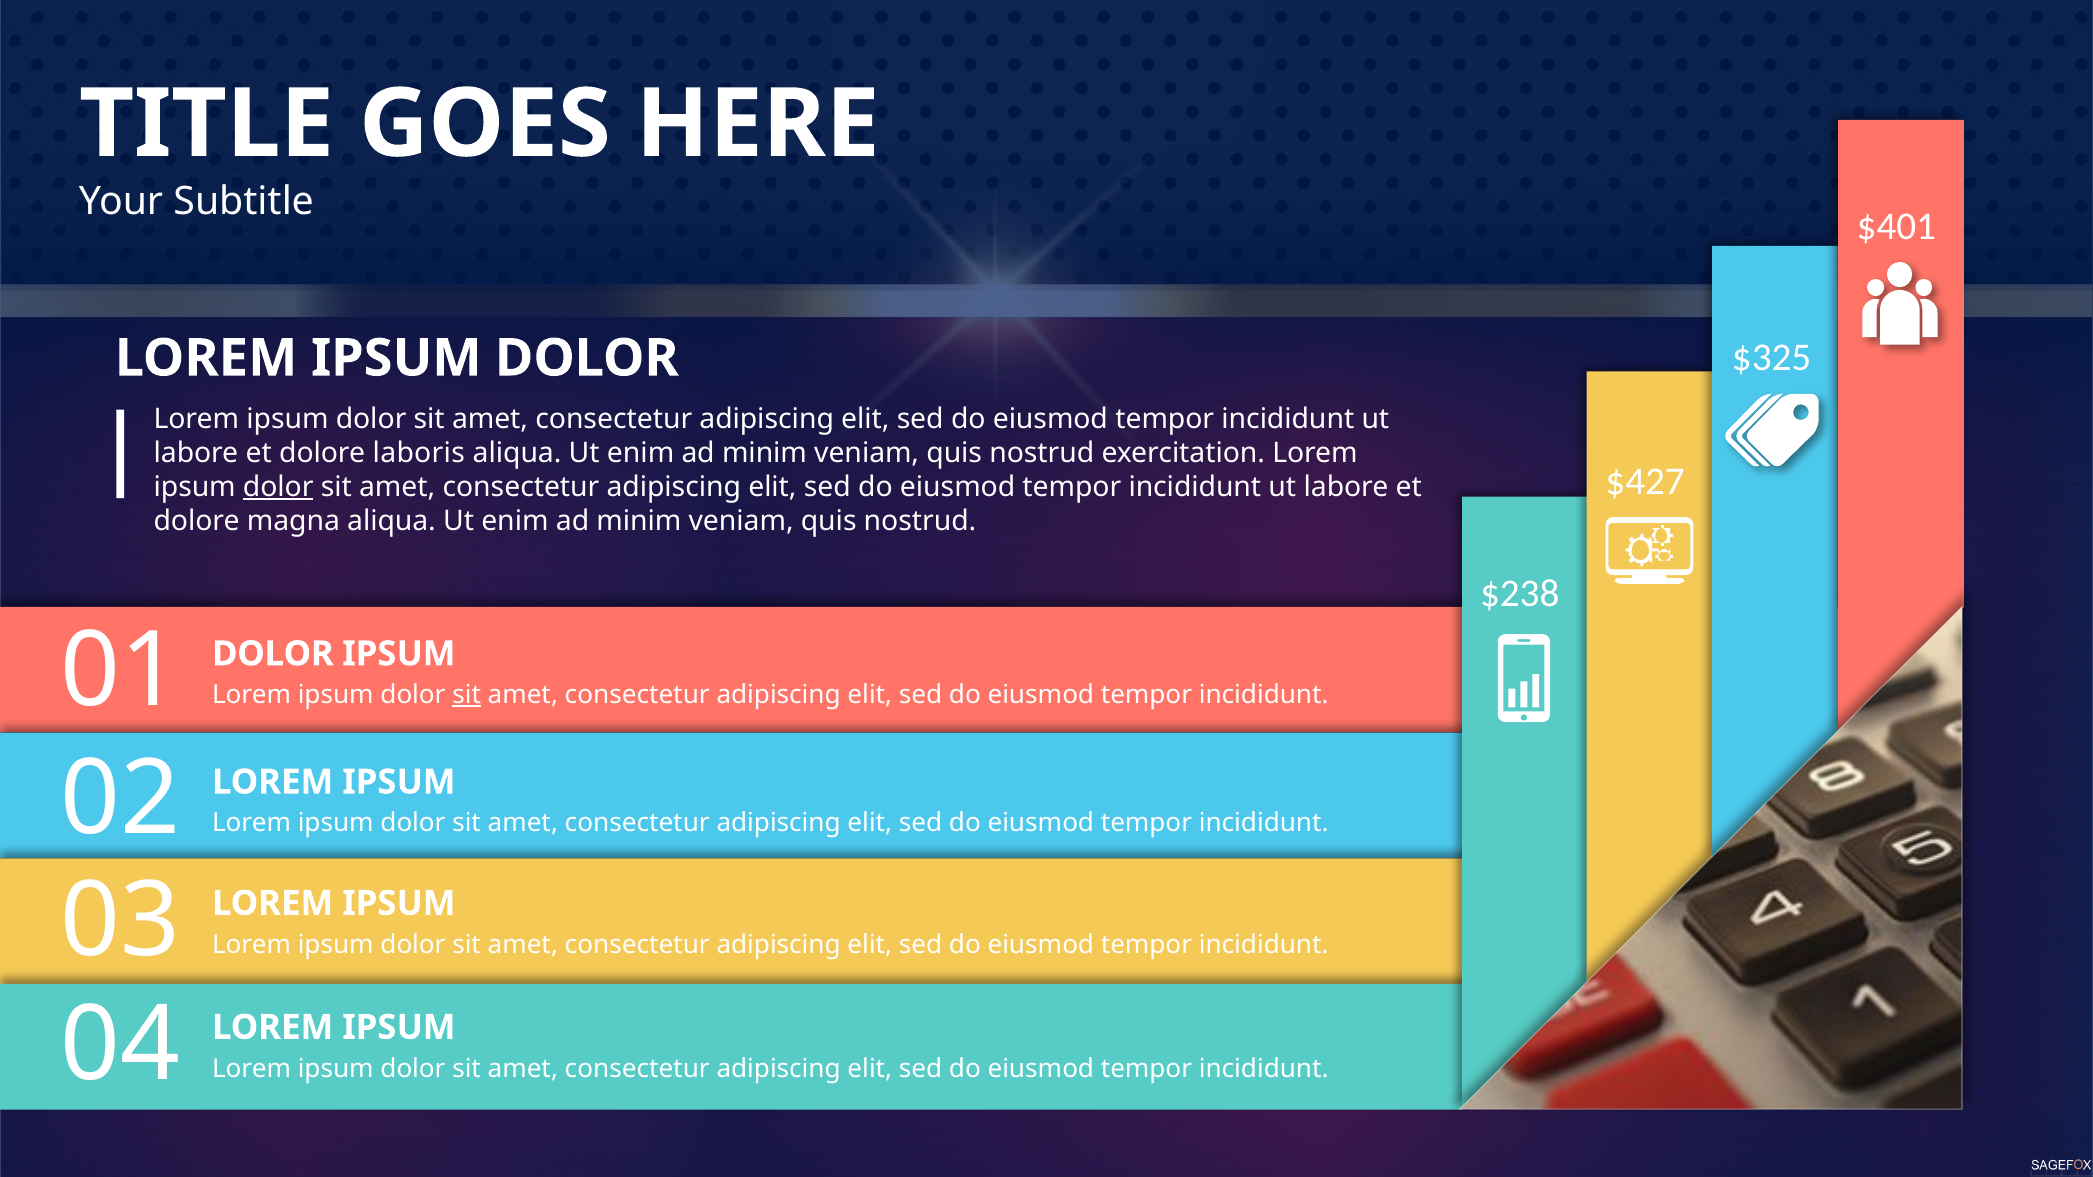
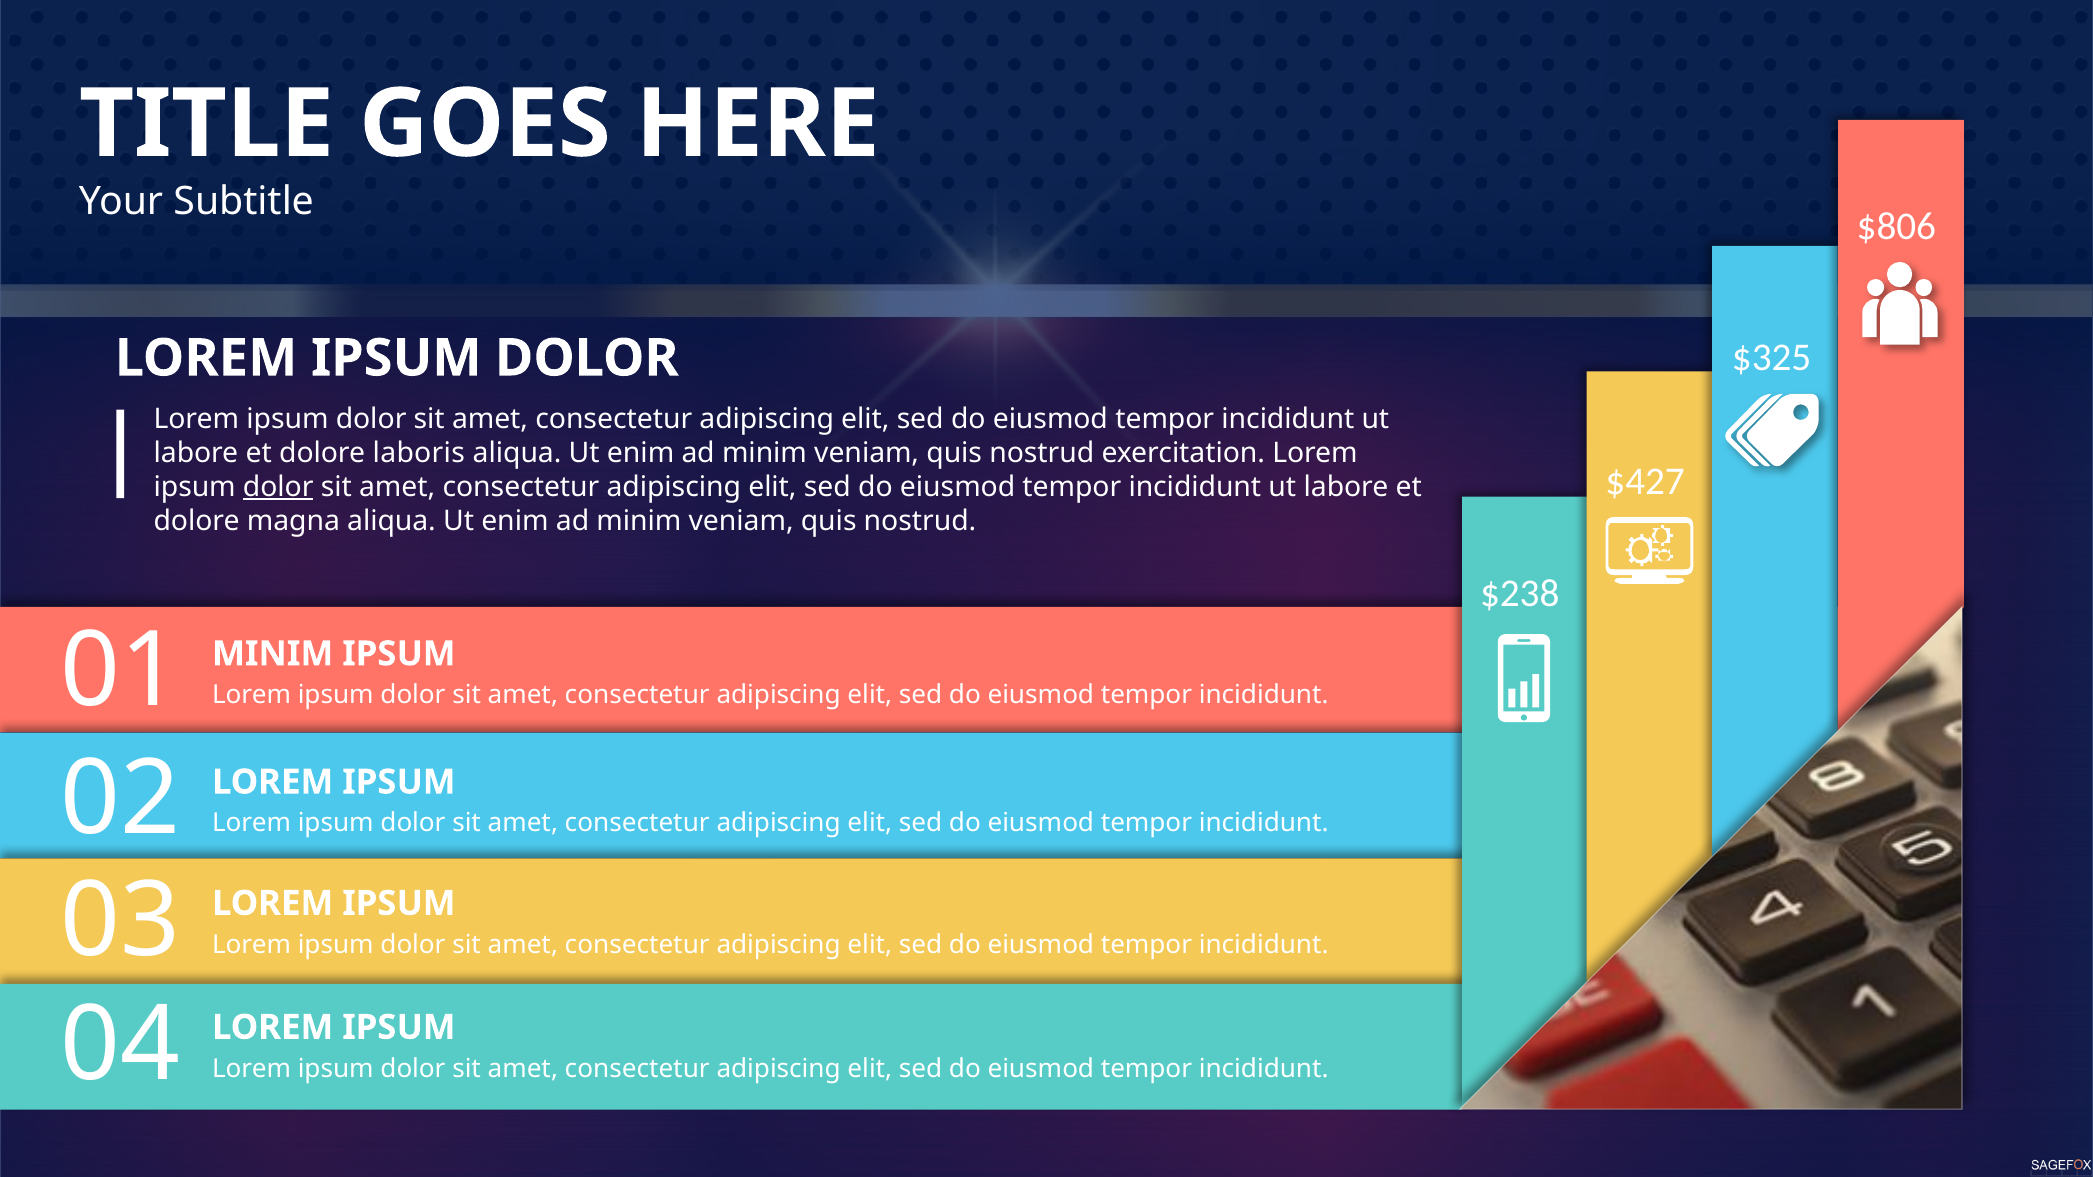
$401: $401 -> $806 (1896, 227)
01 DOLOR: DOLOR -> MINIM (273, 654)
sit underline: present -> none (467, 695)
